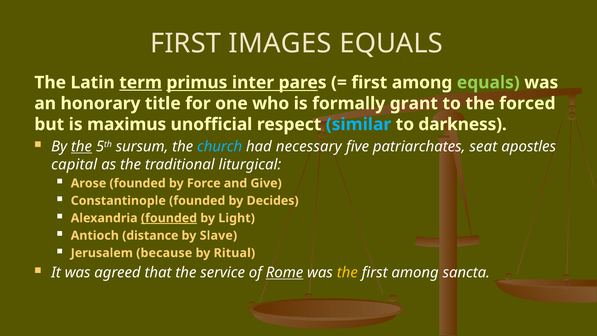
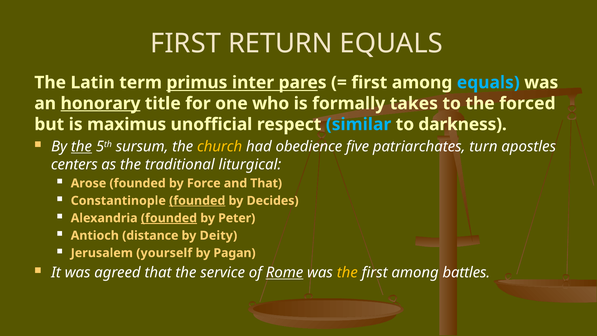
IMAGES: IMAGES -> RETURN (280, 44)
term underline: present -> none (141, 83)
equals colour: light green -> light blue (488, 83)
honorary underline: none -> present (100, 103)
grant: grant -> takes (414, 103)
church colour: light blue -> yellow (220, 147)
necessary: necessary -> obedience (309, 147)
seat: seat -> turn (483, 147)
capital: capital -> centers (74, 164)
and Give: Give -> That (266, 183)
founded underline: none -> present (197, 201)
Light: Light -> Peter (237, 218)
Slave: Slave -> Deity (218, 235)
because: because -> yourself (164, 253)
Ritual: Ritual -> Pagan (235, 253)
sancta: sancta -> battles (466, 272)
